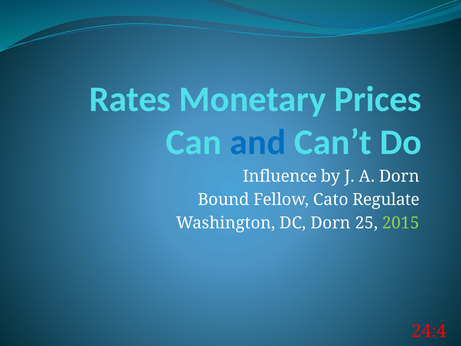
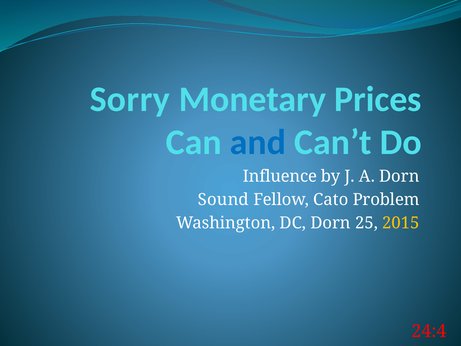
Rates: Rates -> Sorry (130, 99)
Bound: Bound -> Sound (223, 199)
Regulate: Regulate -> Problem (386, 199)
2015 colour: light green -> yellow (401, 223)
